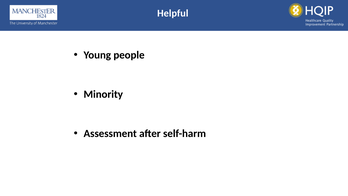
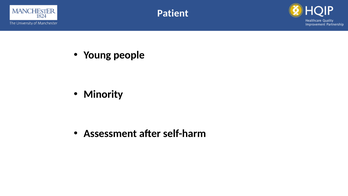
Helpful: Helpful -> Patient (173, 13)
